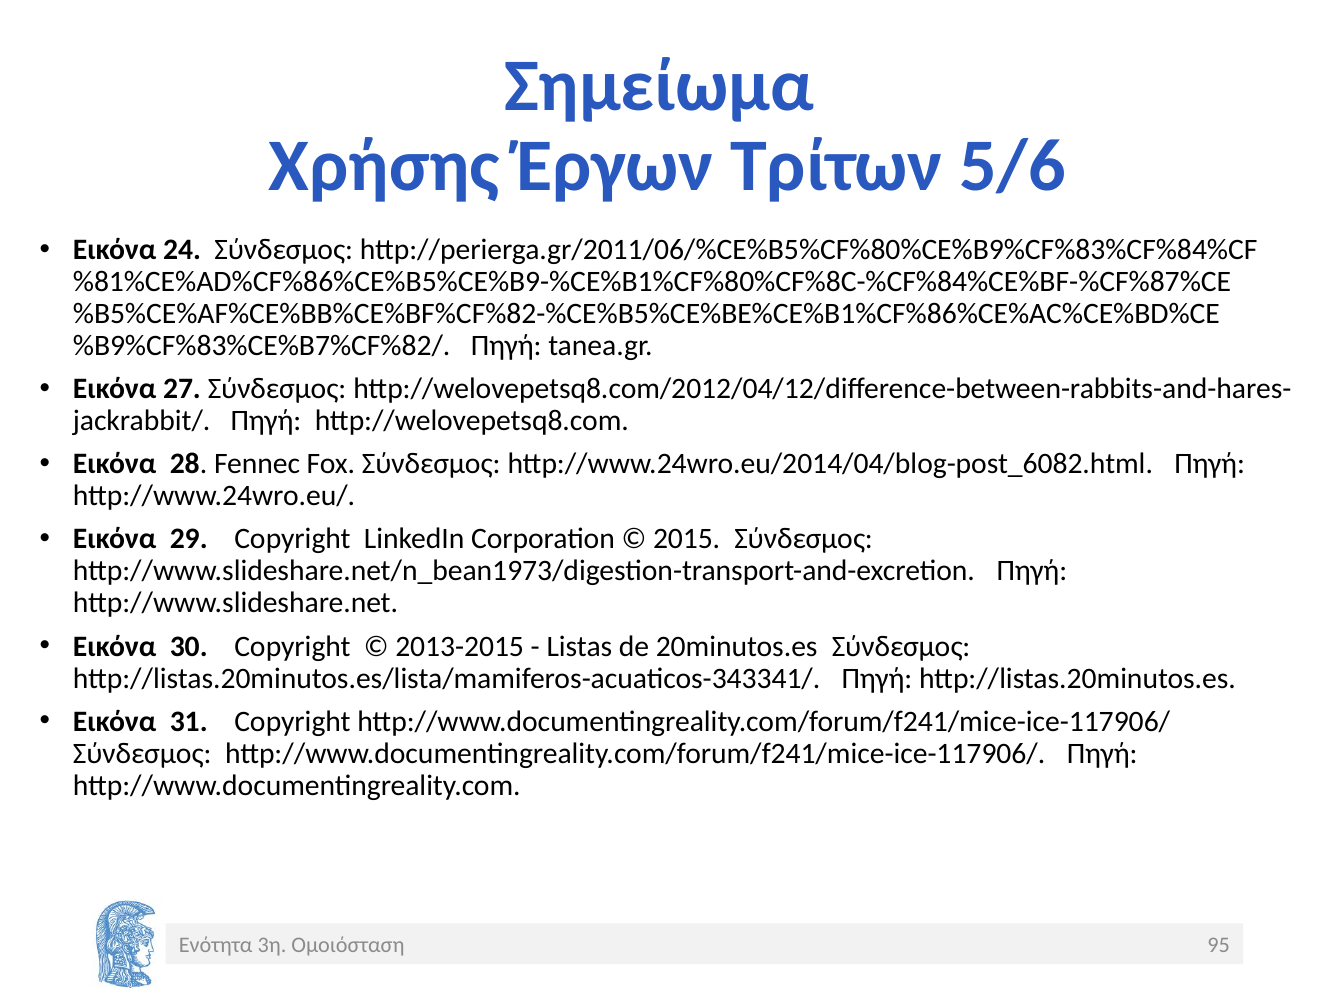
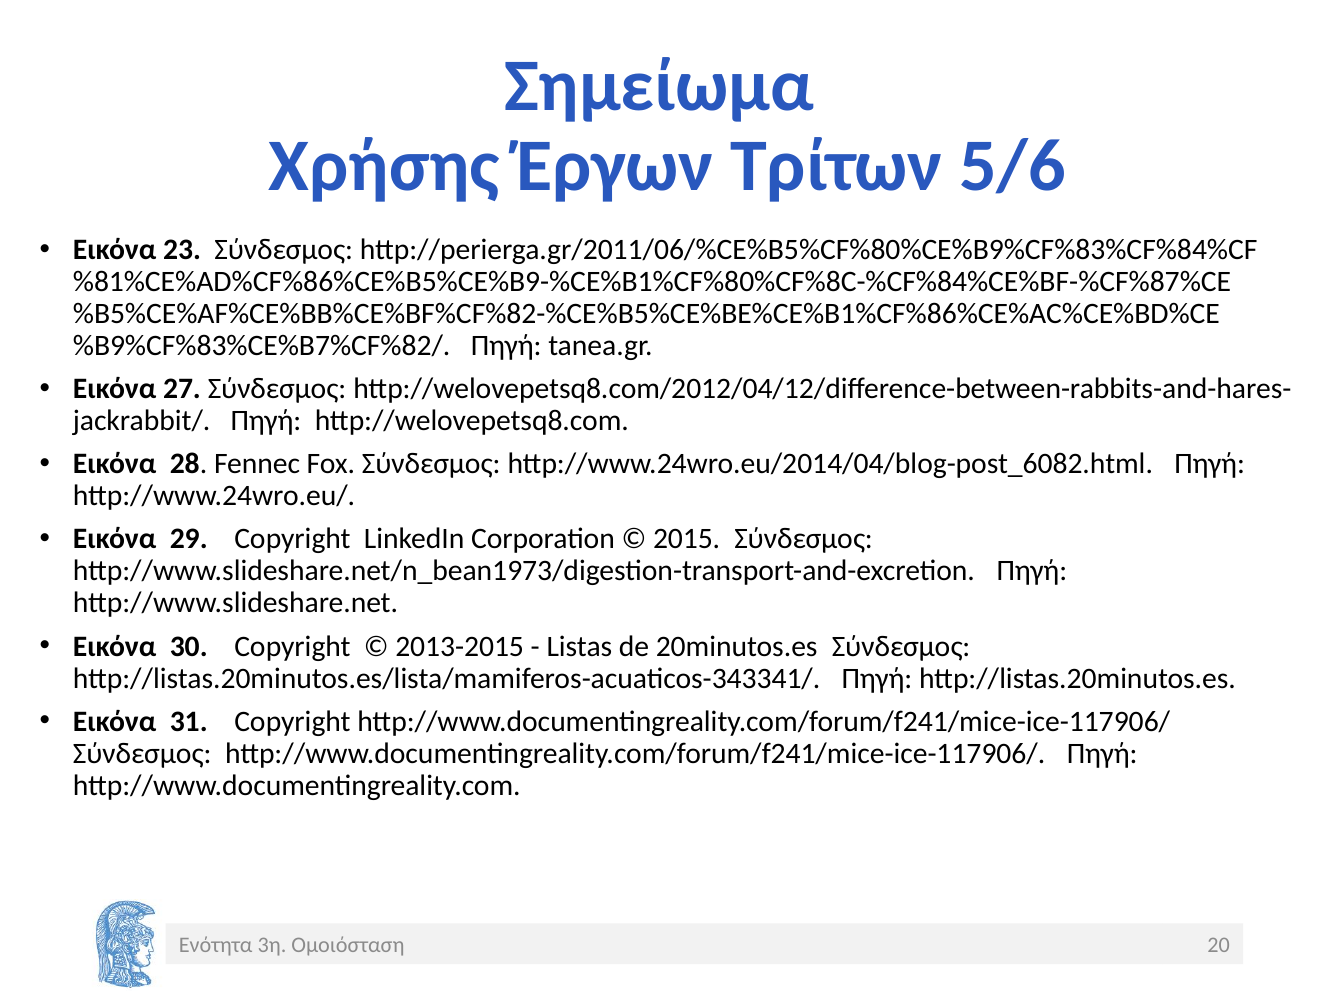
24: 24 -> 23 (182, 250)
95: 95 -> 20 (1219, 945)
